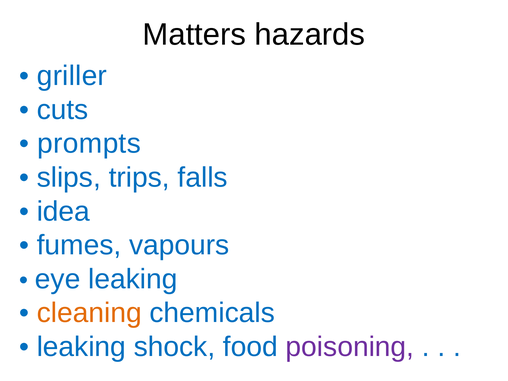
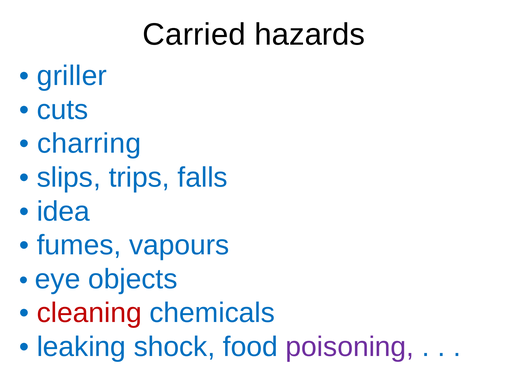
Matters: Matters -> Carried (194, 35)
prompts: prompts -> charring (89, 144)
eye leaking: leaking -> objects (133, 279)
cleaning colour: orange -> red (89, 313)
